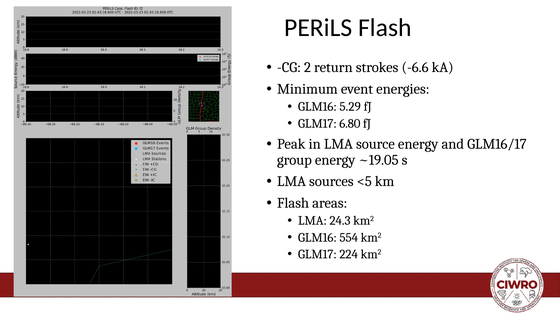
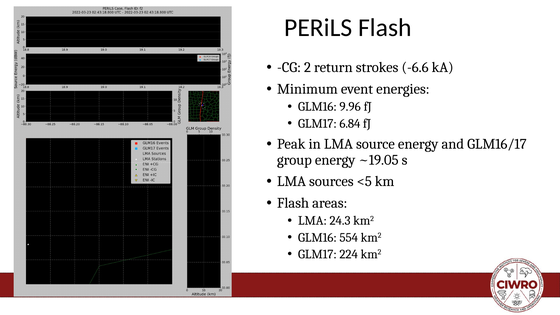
5.29: 5.29 -> 9.96 (350, 107)
6.80: 6.80 -> 6.84 (350, 124)
